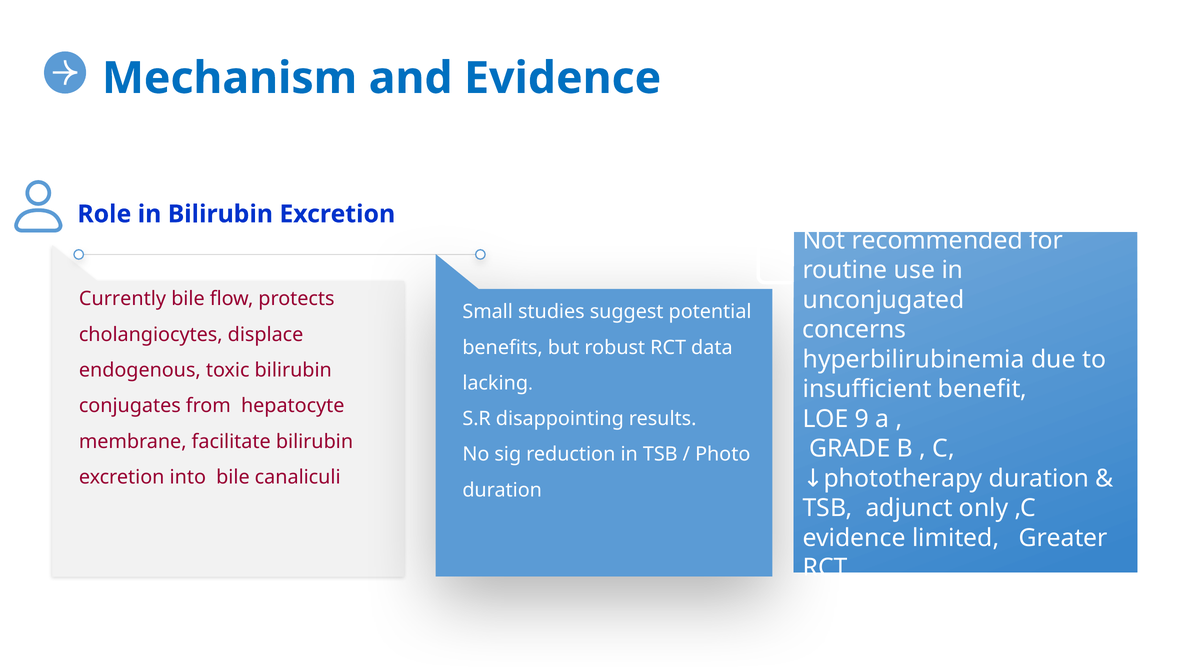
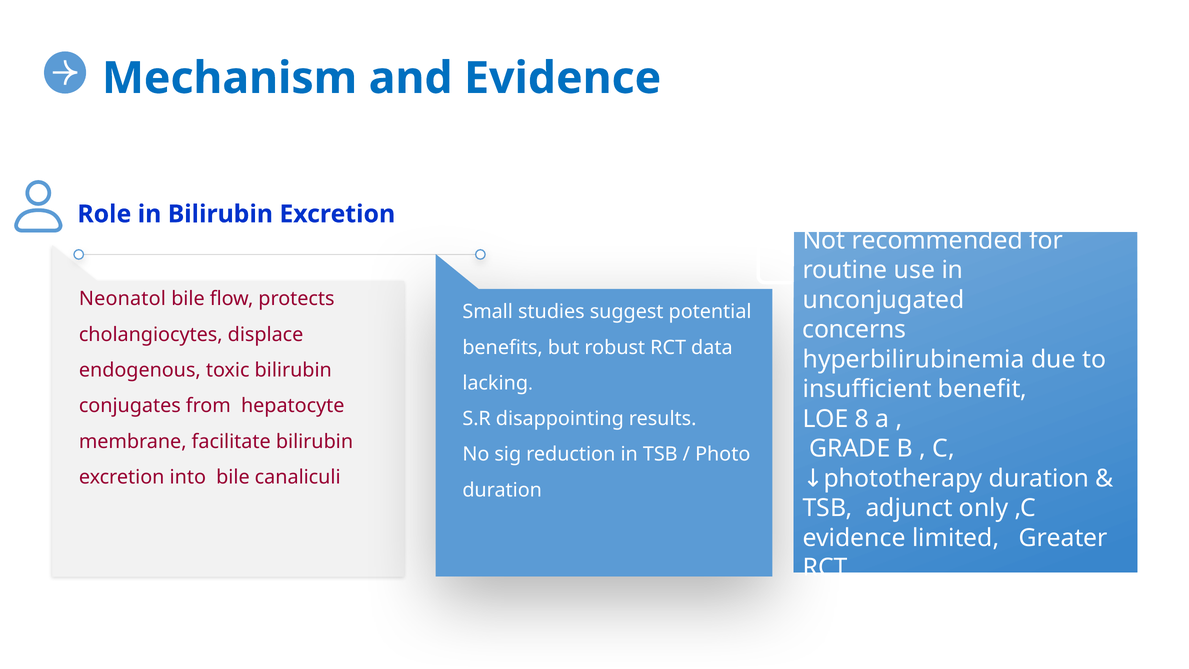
Currently: Currently -> Neonatol (122, 299)
9: 9 -> 8 (862, 419)
